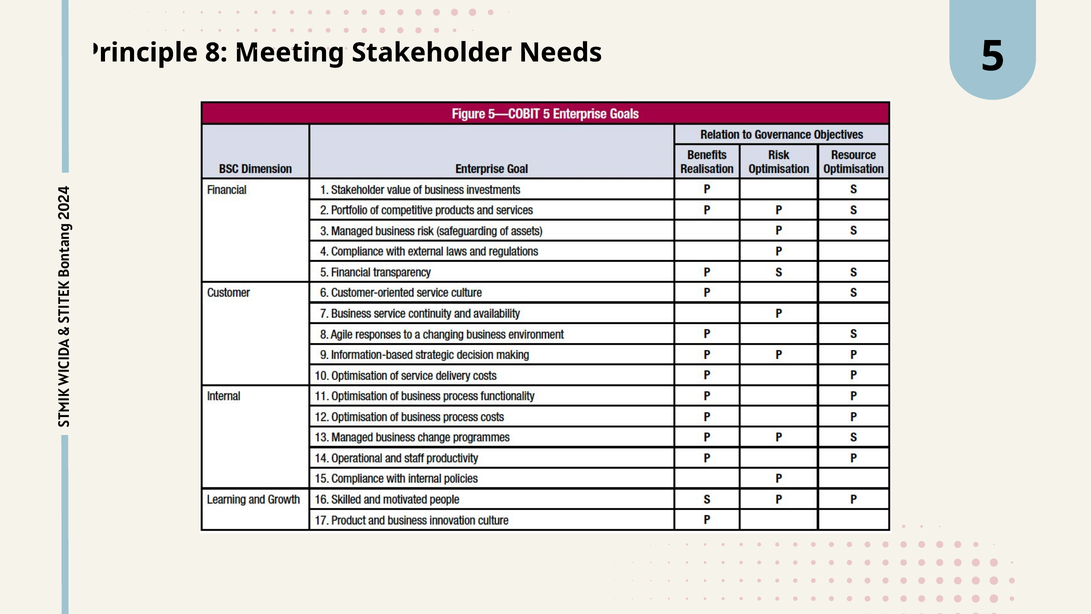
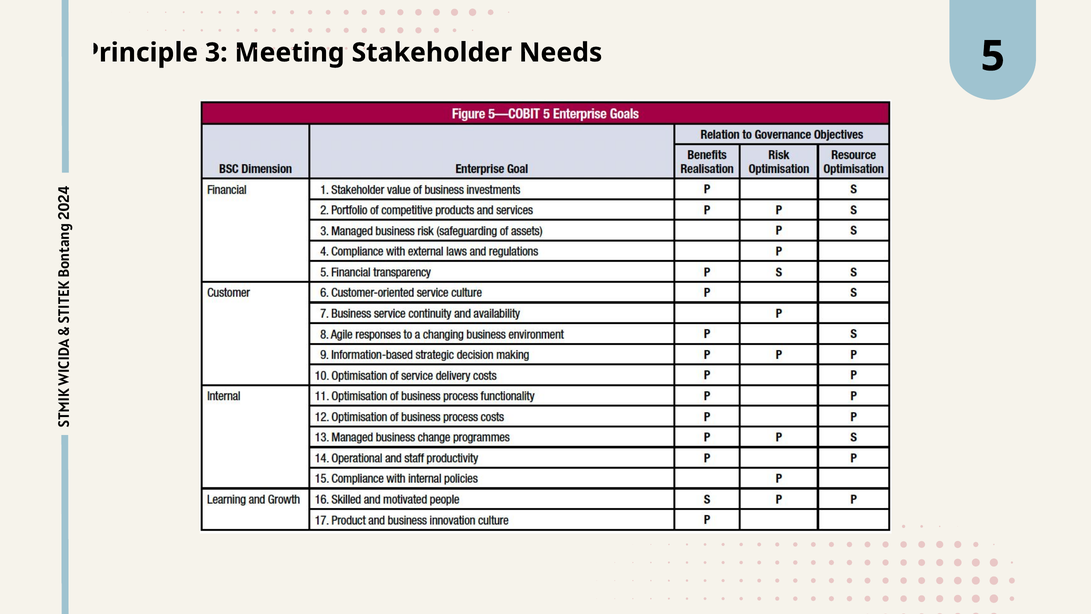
8: 8 -> 3 (216, 53)
